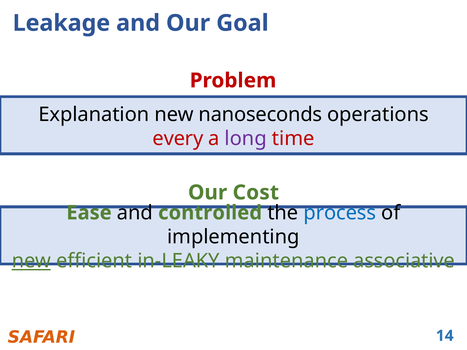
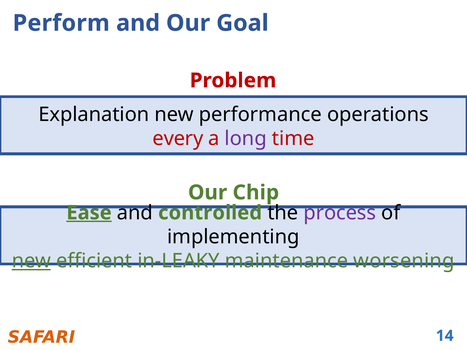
Leakage: Leakage -> Perform (61, 23)
nanoseconds: nanoseconds -> performance (260, 115)
Cost: Cost -> Chip (256, 193)
Ease underline: none -> present (89, 213)
process colour: blue -> purple (340, 213)
associative: associative -> worsening (404, 261)
